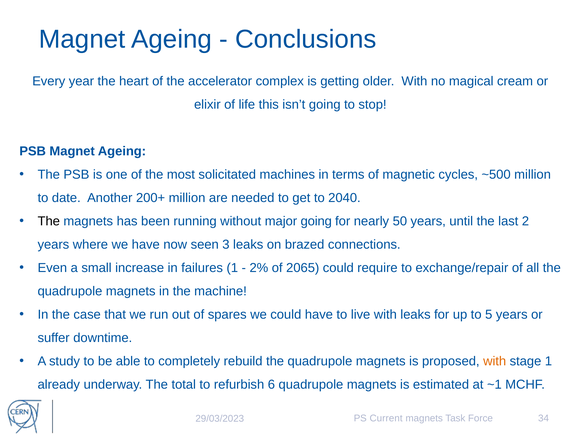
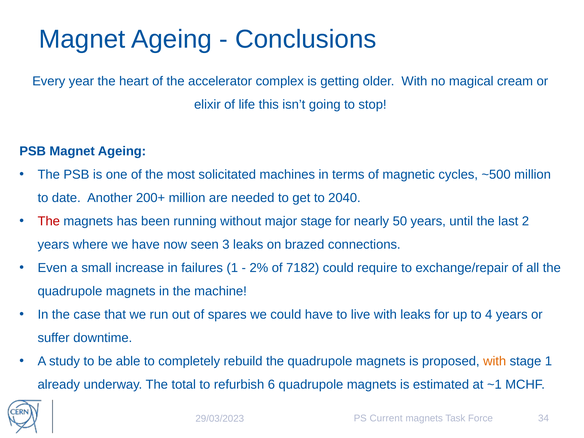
The colour: black -> red (49, 221)
major going: going -> stage (316, 221)
2065: 2065 -> 7182 (303, 268)
5: 5 -> 4 (489, 315)
